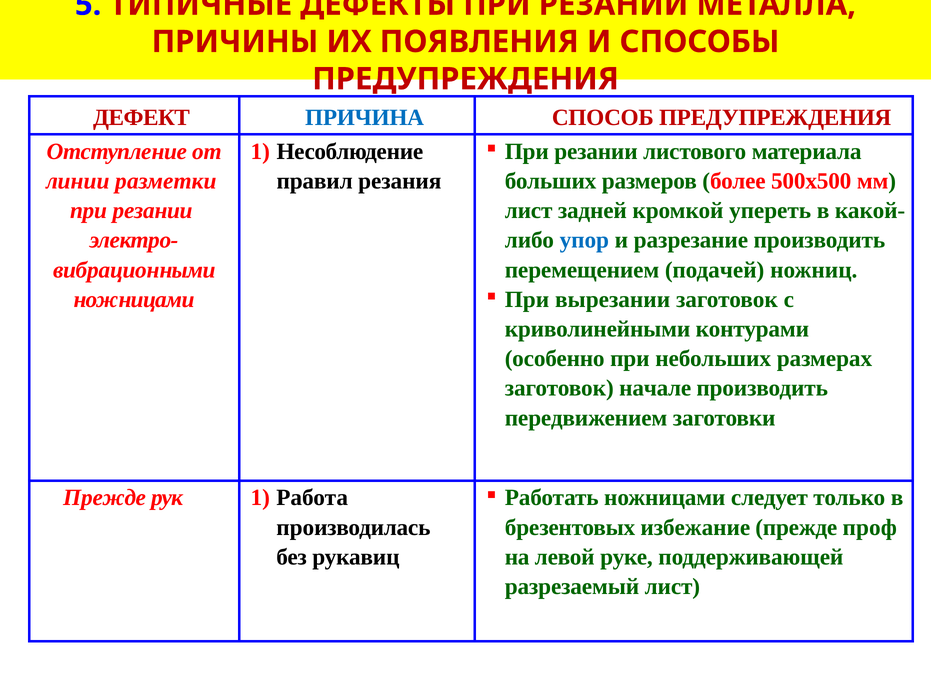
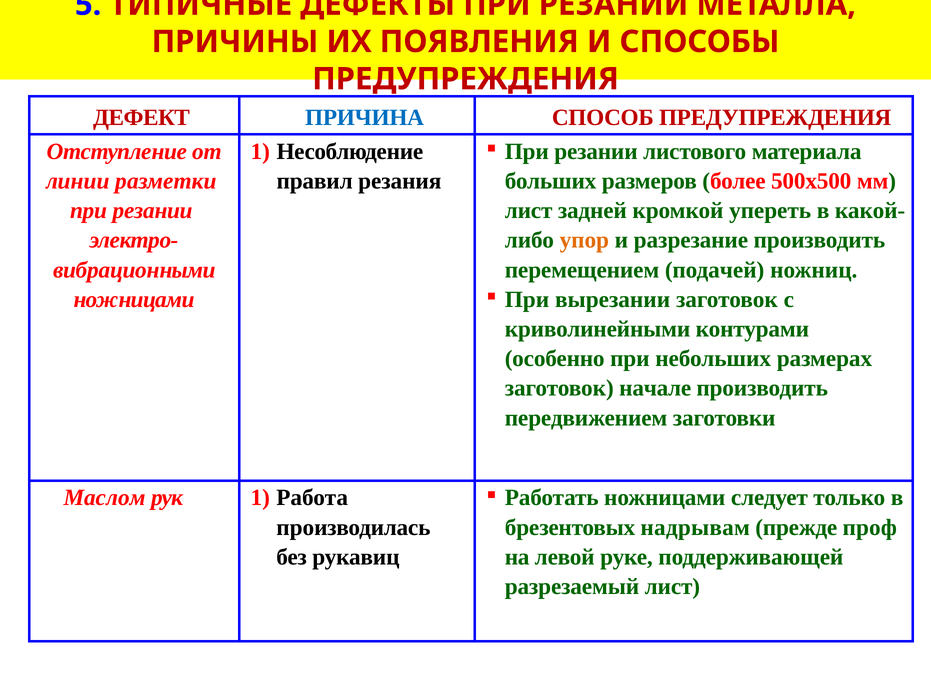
упор colour: blue -> orange (584, 240)
Прежде: Прежде -> Маслом (105, 498)
избежание: избежание -> надрывам (695, 528)
